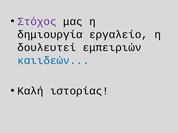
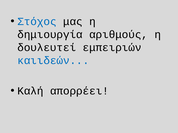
Στόχος colour: purple -> blue (37, 22)
εργαλείο: εργαλείο -> αριθμούς (119, 35)
ιστορίας: ιστορίας -> απορρέει (79, 91)
